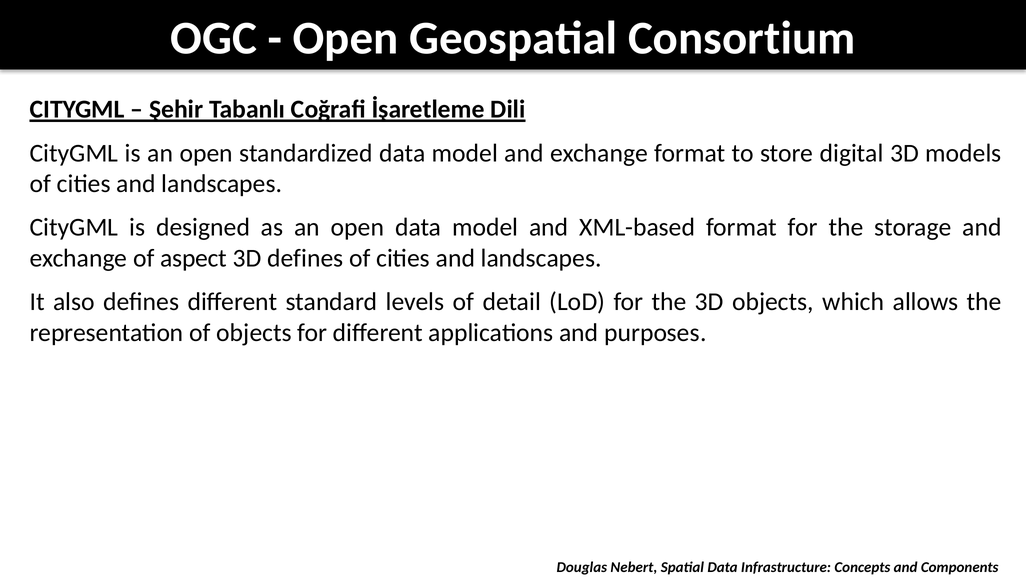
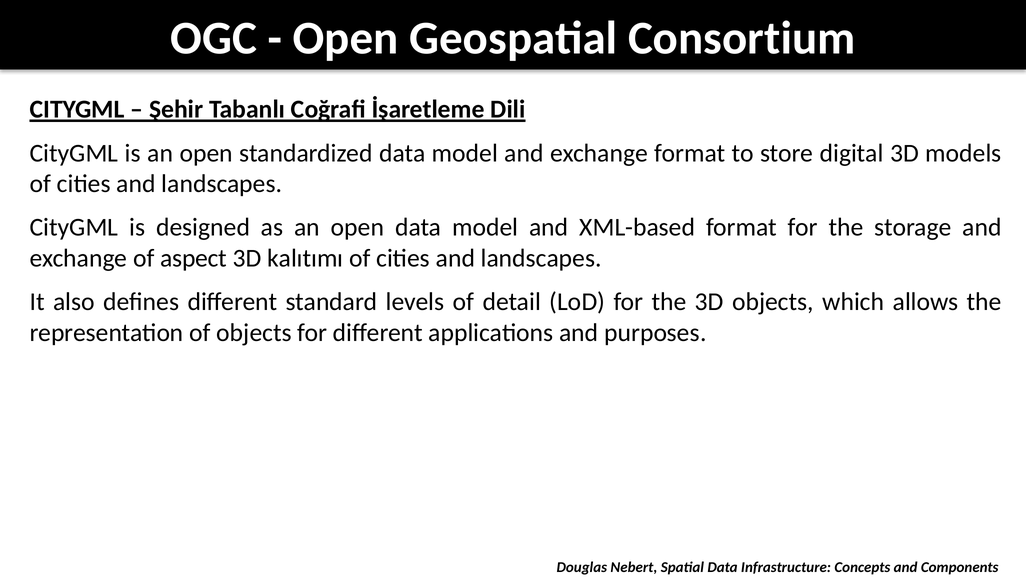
3D defines: defines -> kalıtımı (305, 258)
